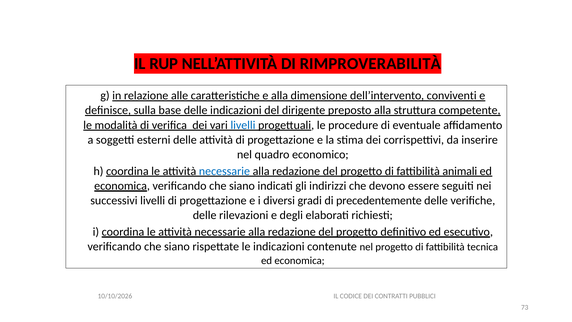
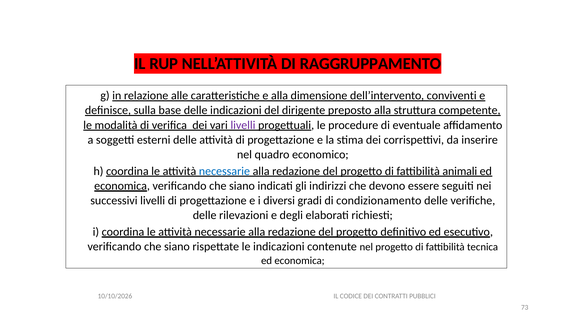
RIMPROVERABILITÀ: RIMPROVERABILITÀ -> RAGGRUPPAMENTO (370, 64)
livelli colour: blue -> purple (243, 125)
precedentemente: precedentemente -> condizionamento (379, 200)
